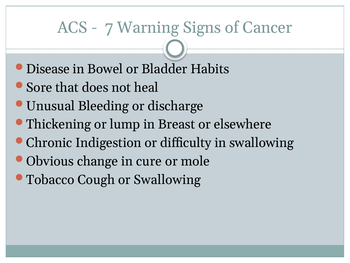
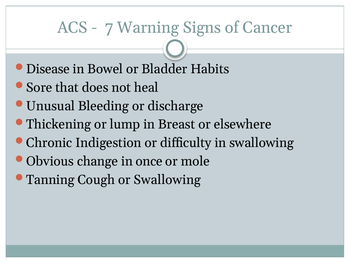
cure: cure -> once (149, 161)
Tobacco: Tobacco -> Tanning (50, 179)
